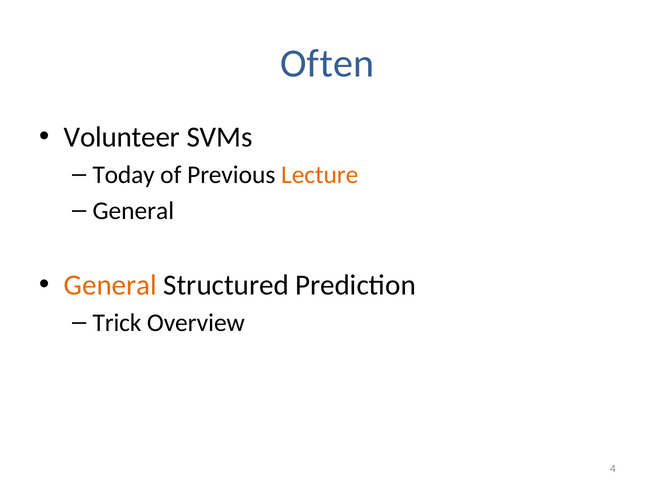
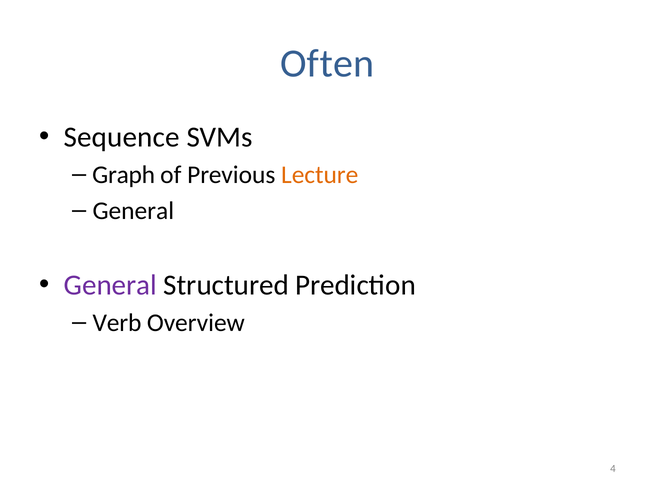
Volunteer: Volunteer -> Sequence (122, 137)
Today: Today -> Graph (124, 175)
General colour: orange -> purple (110, 285)
Trick: Trick -> Verb (117, 323)
